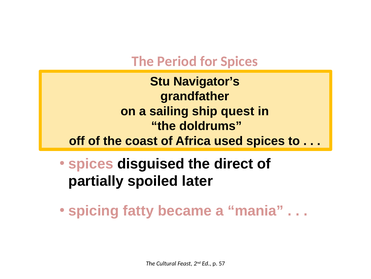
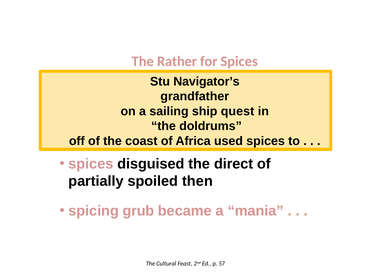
Period: Period -> Rather (177, 61)
later: later -> then (197, 181)
fatty: fatty -> grub (138, 210)
